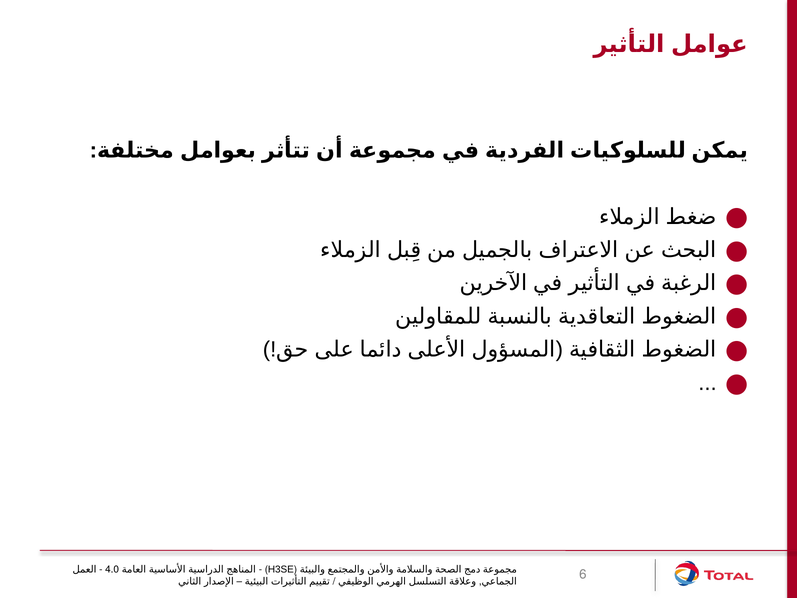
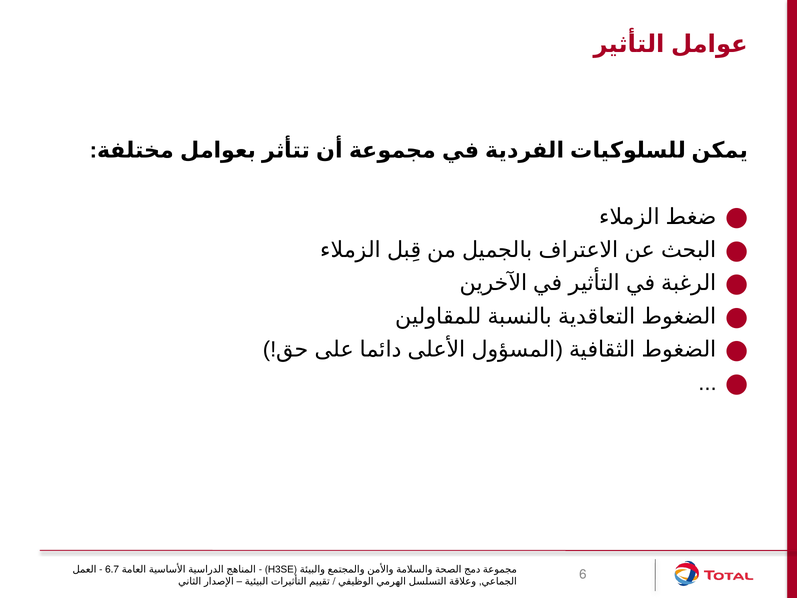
4.0: 4.0 -> 6.7 (112, 569)
